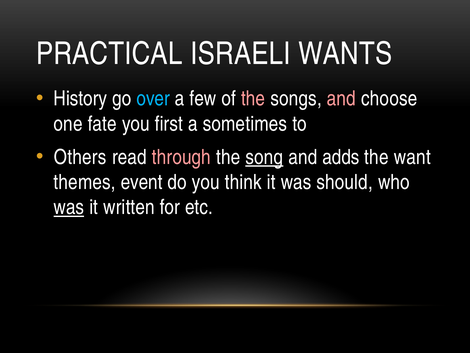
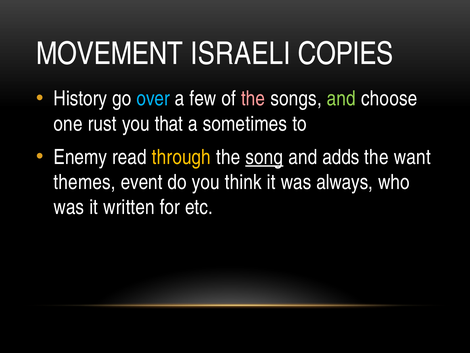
PRACTICAL: PRACTICAL -> MOVEMENT (109, 54)
WANTS: WANTS -> COPIES (346, 54)
and colour: pink -> light green (341, 99)
fate: fate -> rust (102, 124)
first: first -> that (169, 124)
Others: Others -> Enemy (80, 157)
through colour: pink -> yellow (181, 157)
should: should -> always (345, 182)
was underline: present -> none (69, 207)
